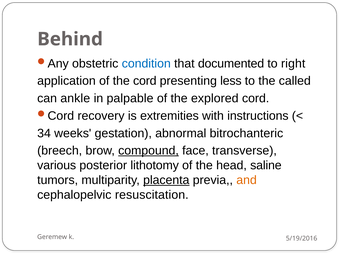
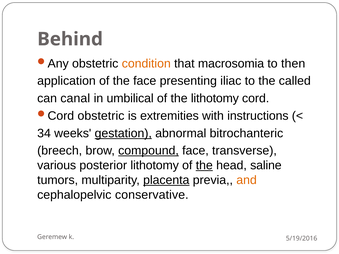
condition colour: blue -> orange (146, 64)
documented: documented -> macrosomia (231, 64)
right: right -> then (293, 64)
the cord: cord -> face (145, 81)
less: less -> iliac (231, 81)
ankle: ankle -> canal (75, 98)
palpable: palpable -> umbilical (130, 98)
the explored: explored -> lithotomy (215, 98)
recovery: recovery -> obstetric (101, 116)
gestation underline: none -> present (123, 133)
the underline: none -> present (204, 166)
resuscitation: resuscitation -> conservative (152, 195)
